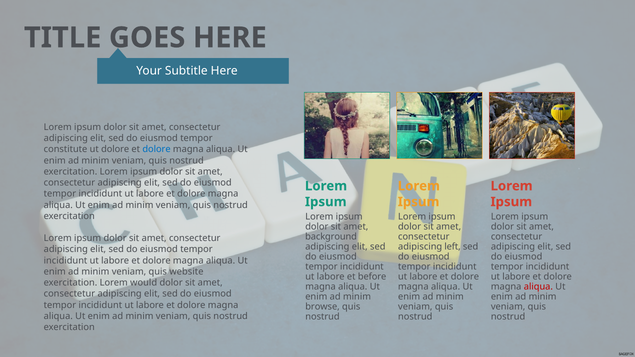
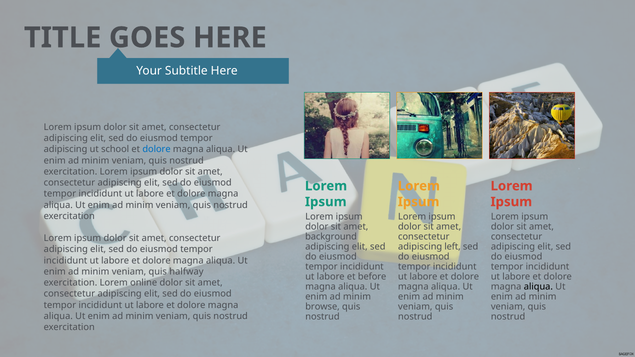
constitute: constitute -> adipiscing (66, 149)
ut dolore: dolore -> school (115, 149)
website: website -> halfway (186, 272)
would: would -> online (144, 283)
aliqua colour: red -> black (538, 287)
